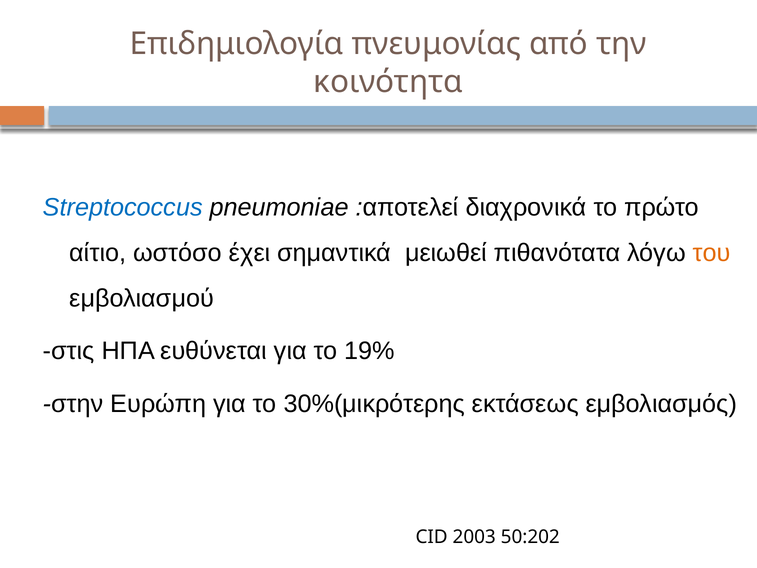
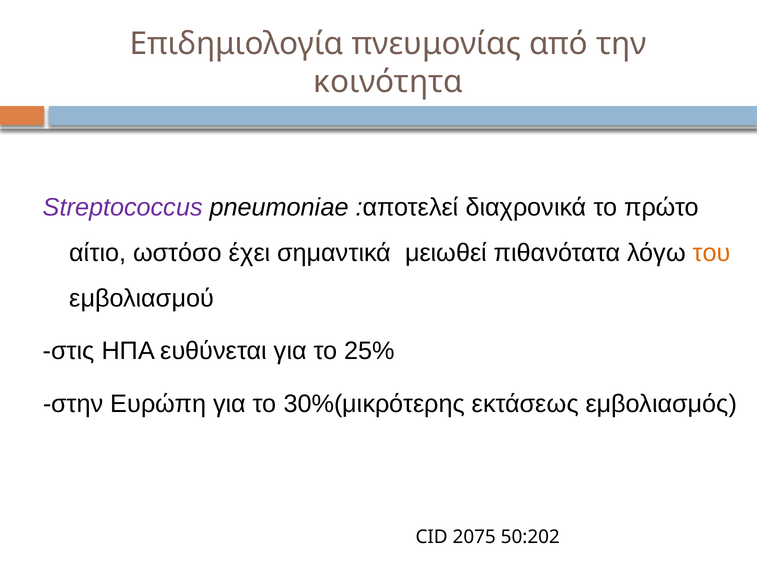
Streptococcus colour: blue -> purple (123, 207)
19%: 19% -> 25% (370, 351)
2003: 2003 -> 2075 (474, 537)
